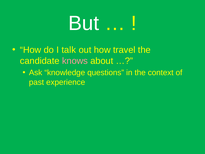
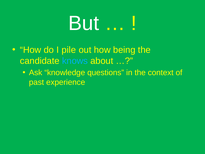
talk: talk -> pile (69, 50)
travel: travel -> being (124, 50)
knows colour: pink -> light blue (75, 61)
